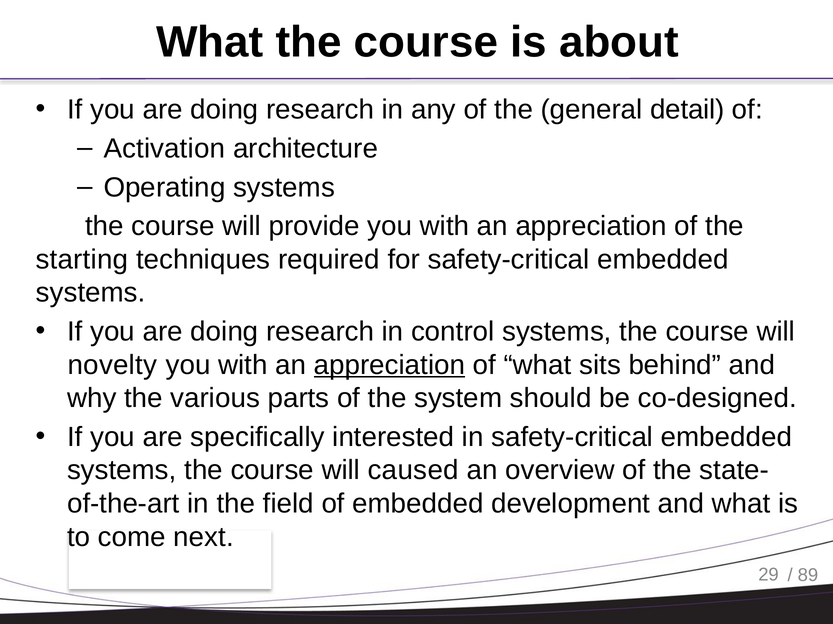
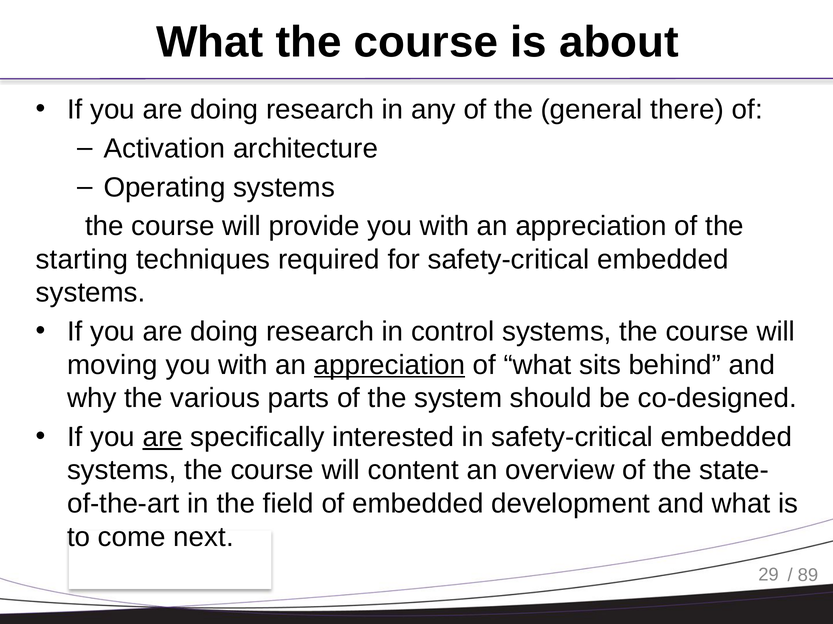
detail: detail -> there (687, 110)
novelty: novelty -> moving (112, 365)
are underline: none -> present (163, 438)
caused: caused -> content (413, 471)
